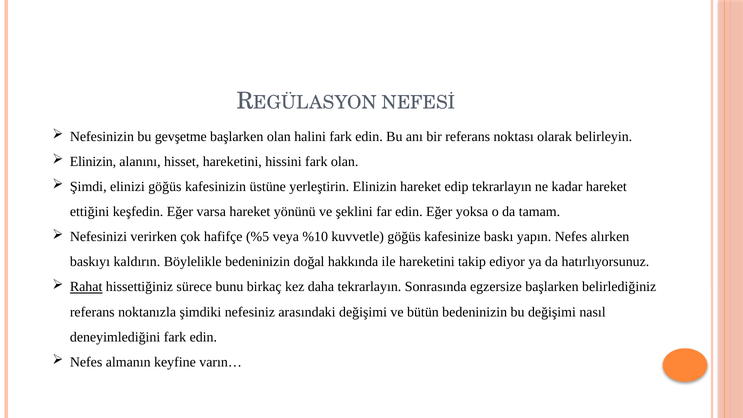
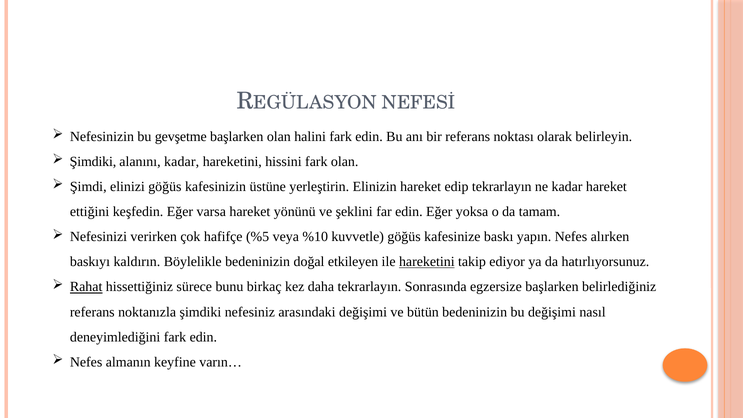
Elinizin: Elinizin -> Şimdiki (93, 161)
alanını hisset: hisset -> kadar (182, 161)
hakkında: hakkında -> etkileyen (353, 262)
hareketini underline: none -> present (427, 262)
